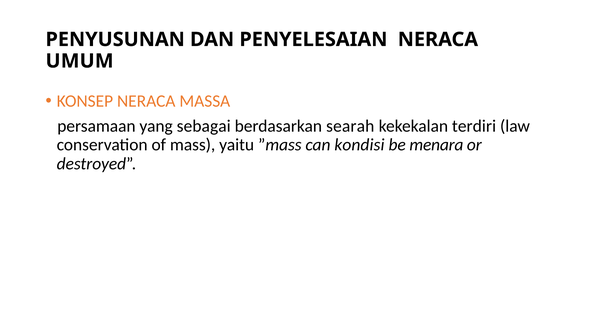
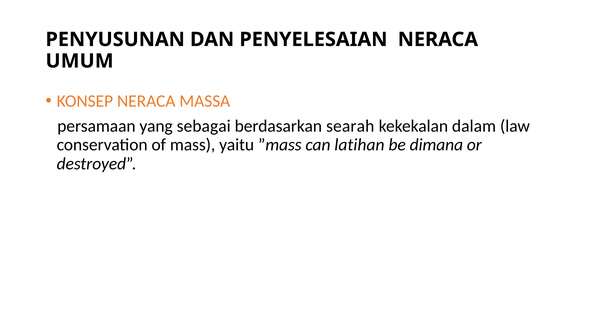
terdiri: terdiri -> dalam (474, 126)
kondisi: kondisi -> latihan (359, 145)
menara: menara -> dimana (436, 145)
